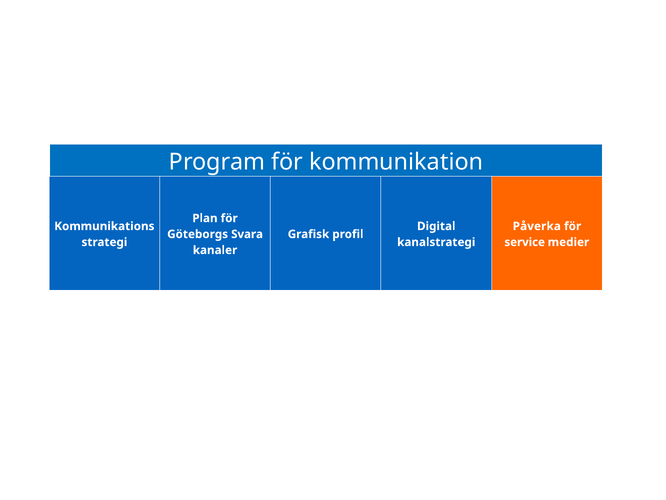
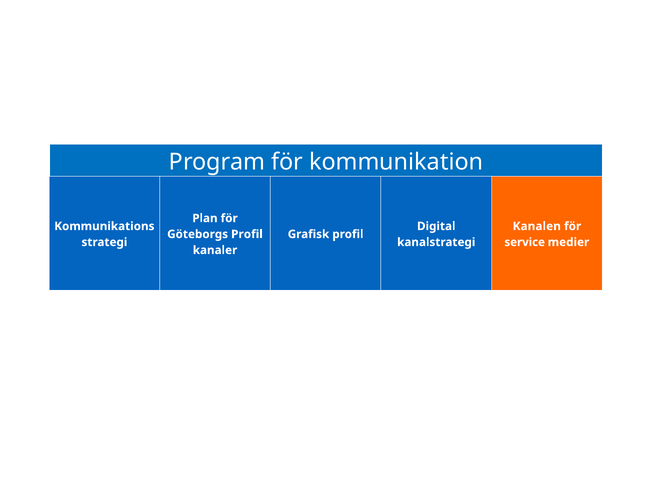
Påverka: Påverka -> Kanalen (537, 226)
Göteborgs Svara: Svara -> Profil (247, 234)
